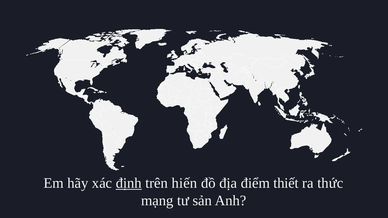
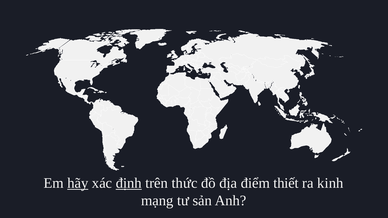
hãy underline: none -> present (78, 183)
hiến: hiến -> thức (184, 183)
thức: thức -> kinh (330, 183)
